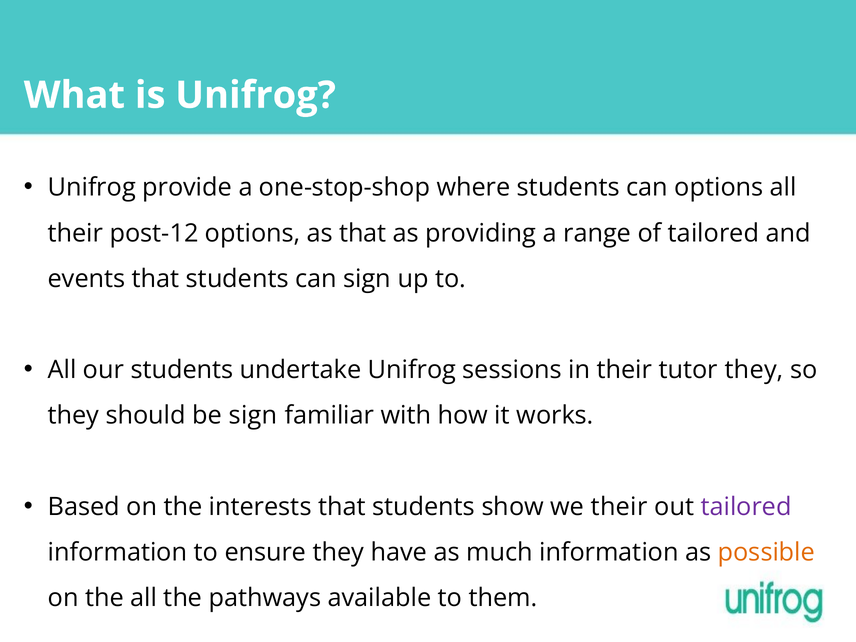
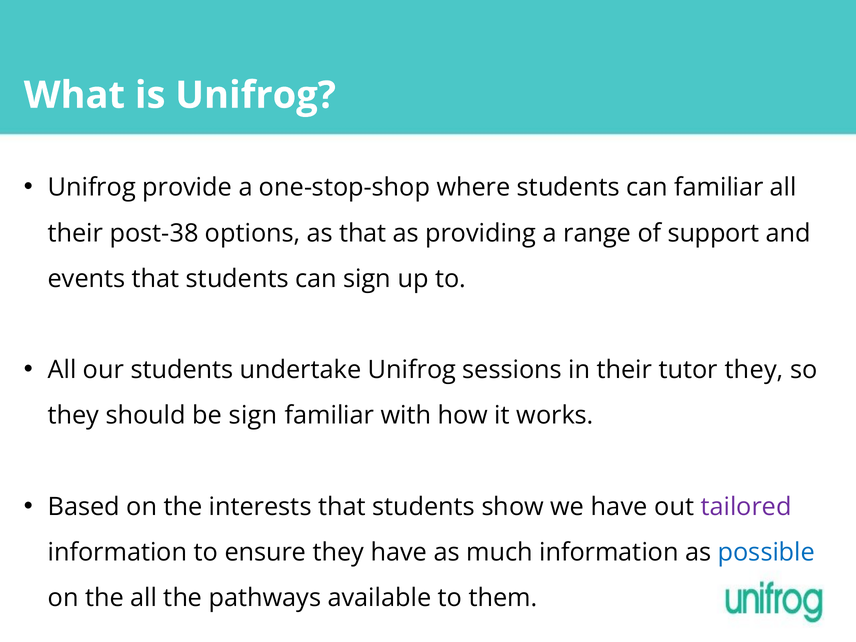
can options: options -> familiar (719, 188)
post-12: post-12 -> post-38 (154, 233)
of tailored: tailored -> support (714, 233)
we their: their -> have (619, 507)
possible colour: orange -> blue (766, 552)
